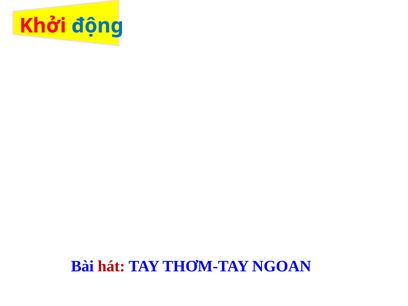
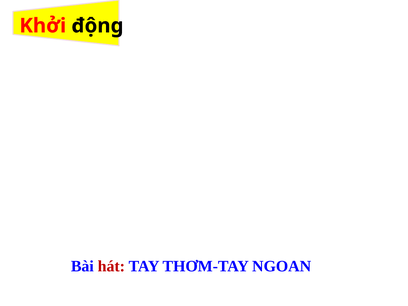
động colour: blue -> black (97, 26)
